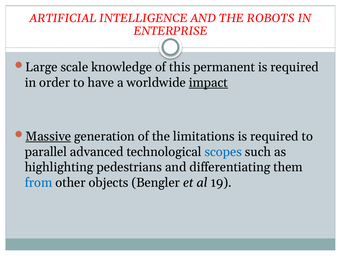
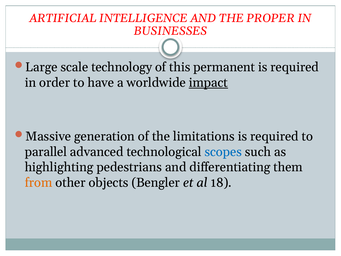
ROBOTS: ROBOTS -> PROPER (271, 18)
ENTERPRISE: ENTERPRISE -> BUSINESSES (170, 31)
knowledge: knowledge -> technology (122, 67)
Massive underline: present -> none (48, 136)
from colour: blue -> orange (39, 182)
19: 19 -> 18 (221, 182)
